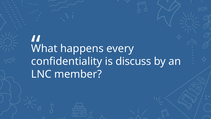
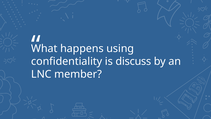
every: every -> using (120, 48)
